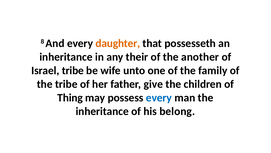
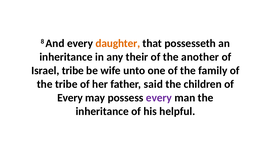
give: give -> said (153, 84)
Thing: Thing -> Every (70, 97)
every colour: blue -> purple (159, 97)
belong: belong -> helpful (177, 111)
